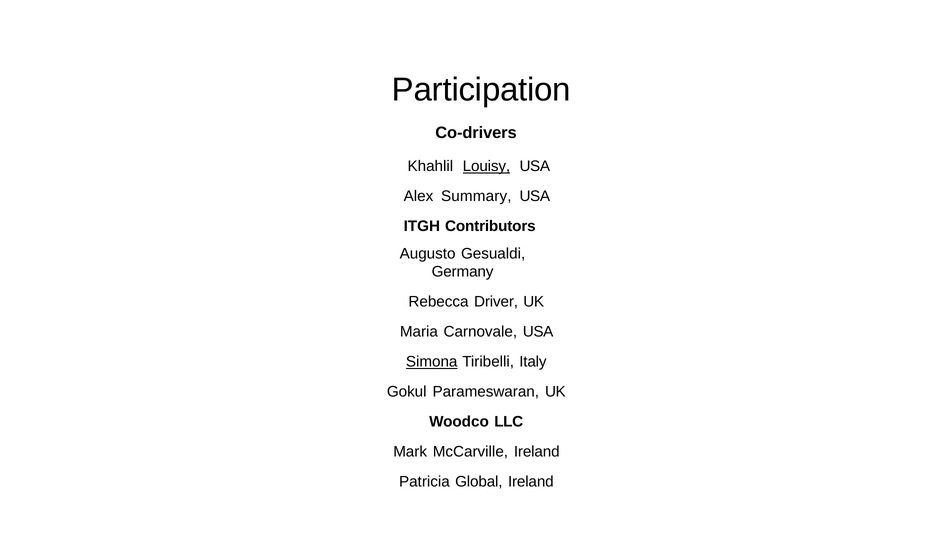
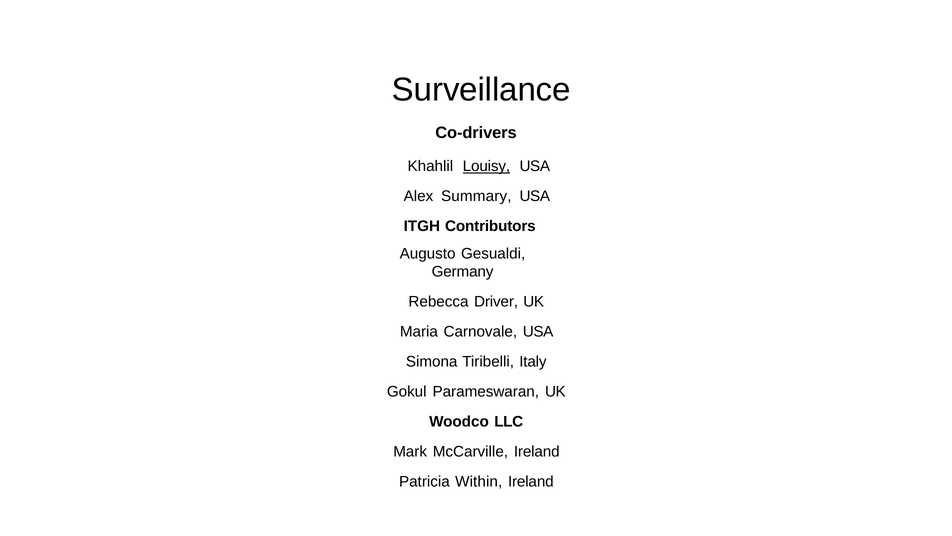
Participation: Participation -> Surveillance (481, 90)
Simona underline: present -> none (432, 361)
Global: Global -> Within (479, 481)
